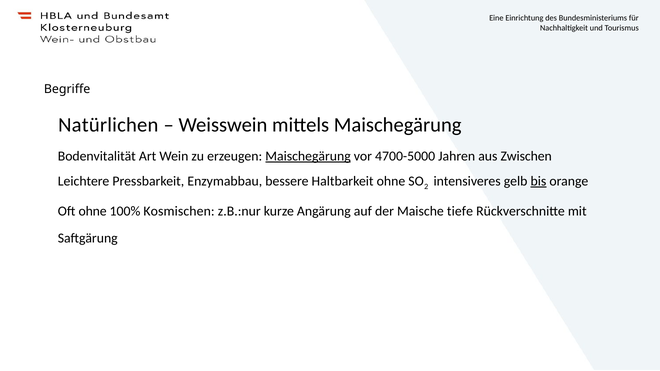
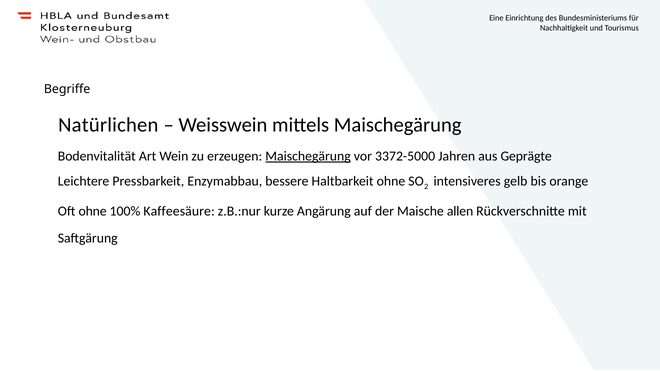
4700-5000: 4700-5000 -> 3372-5000 (405, 156)
Zwischen: Zwischen -> Geprägte (526, 156)
bis underline: present -> none (538, 181)
Kosmischen: Kosmischen -> Kaffeesäure (179, 211)
tiefe: tiefe -> allen (460, 211)
